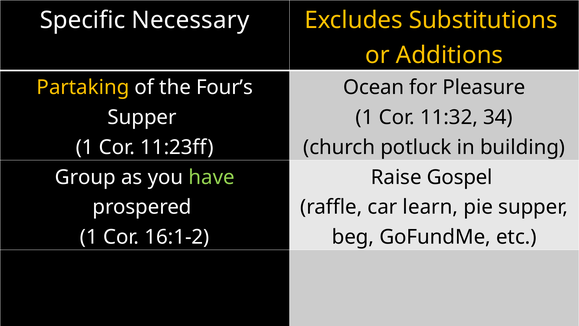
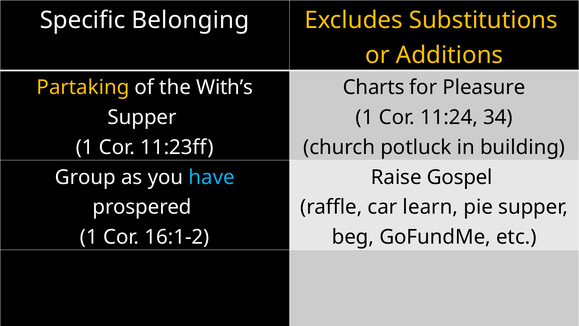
Necessary: Necessary -> Belonging (190, 20)
Four’s: Four’s -> With’s (225, 87)
Ocean: Ocean -> Charts (374, 87)
11:32: 11:32 -> 11:24 (449, 117)
have colour: light green -> light blue (212, 177)
